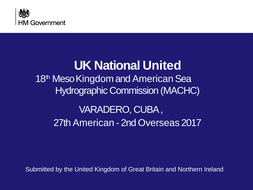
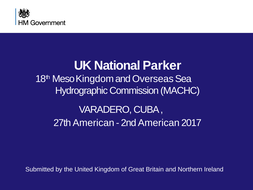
National United: United -> Parker (162, 65)
and American: American -> Overseas (153, 79)
2nd Overseas: Overseas -> American (159, 123)
